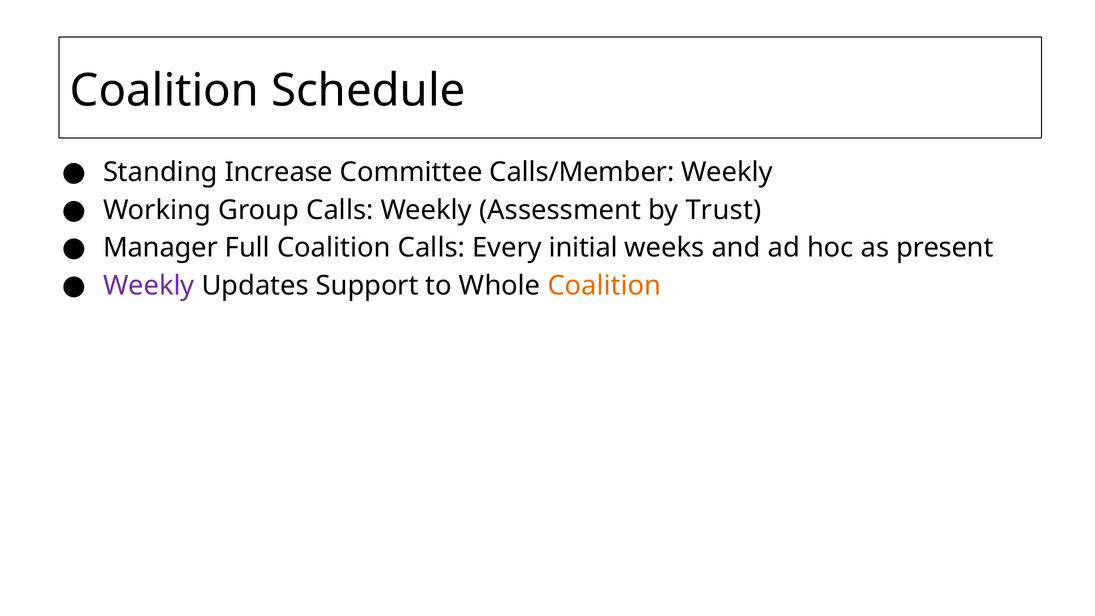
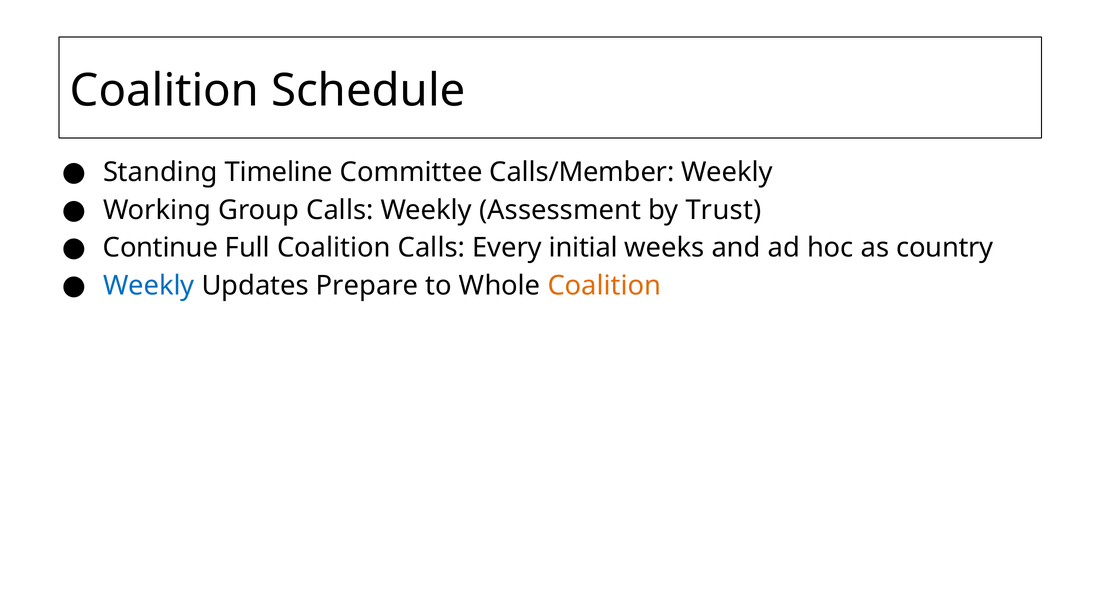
Increase: Increase -> Timeline (279, 172)
Manager: Manager -> Continue (161, 248)
present: present -> country (945, 248)
Weekly colour: purple -> blue (149, 285)
Support: Support -> Prepare (367, 285)
